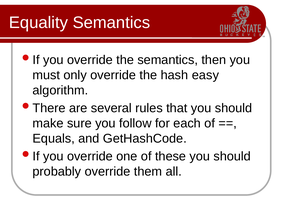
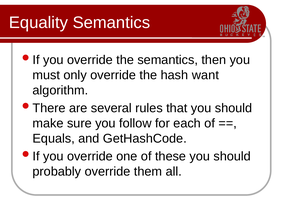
easy: easy -> want (205, 75)
